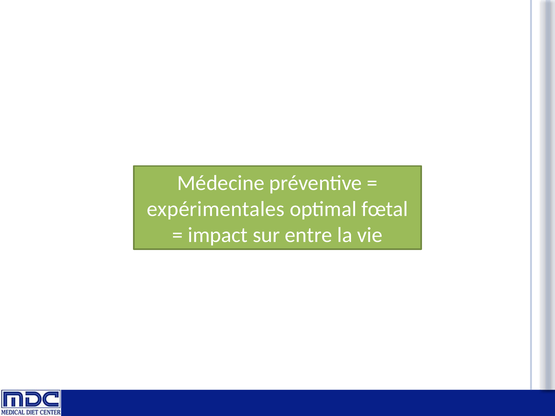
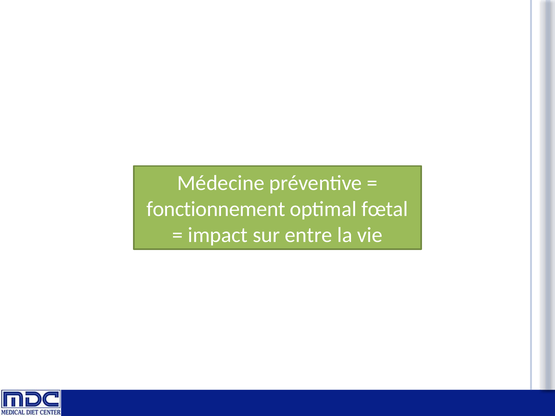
expérimentales: expérimentales -> fonctionnement (216, 209)
